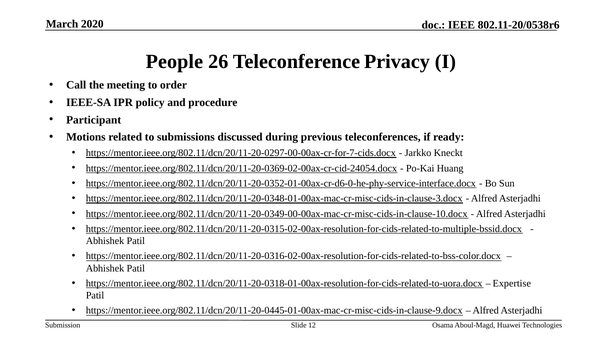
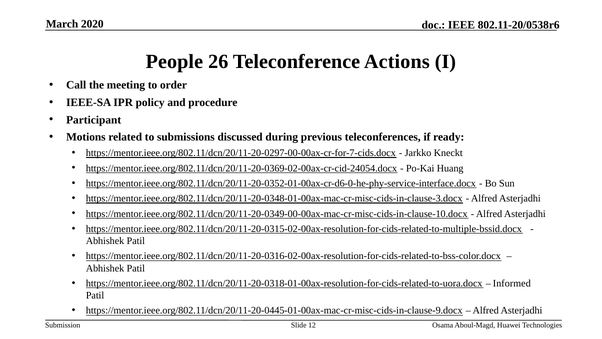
Privacy: Privacy -> Actions (397, 62)
Expertise: Expertise -> Informed (512, 283)
